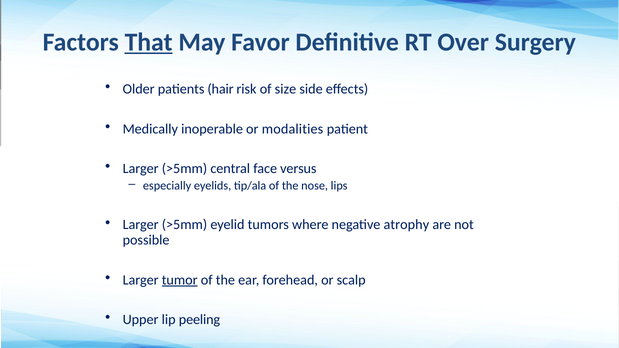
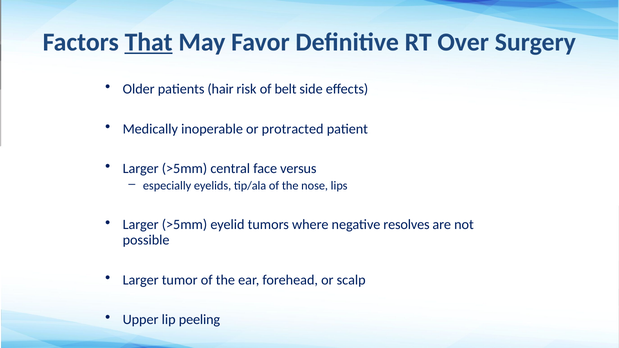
size: size -> belt (286, 89)
modalities: modalities -> protracted (293, 129)
atrophy: atrophy -> resolves (406, 225)
tumor underline: present -> none (180, 280)
